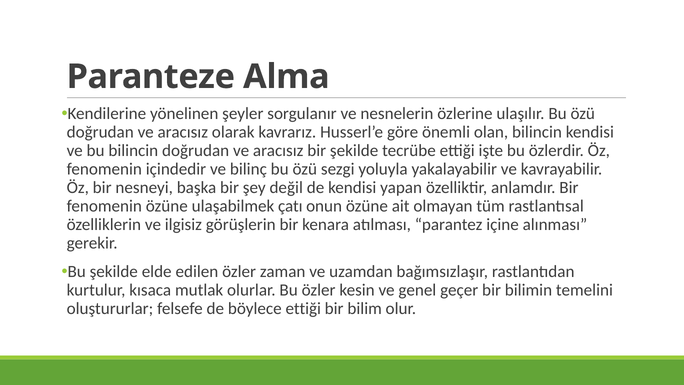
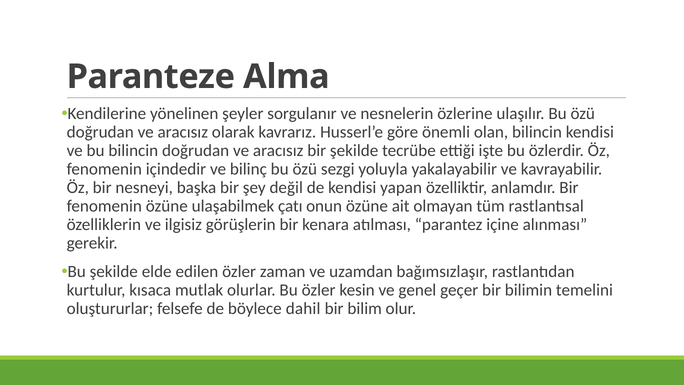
böylece ettiği: ettiği -> dahil (303, 308)
